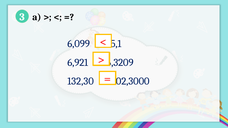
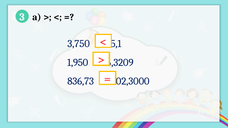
6,099: 6,099 -> 3,750 (79, 44)
6,921: 6,921 -> 1,950 (78, 63)
132,30: 132,30 -> 836,73 (81, 81)
